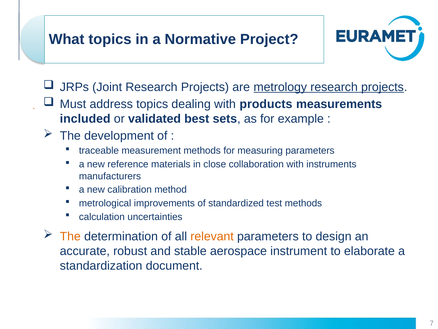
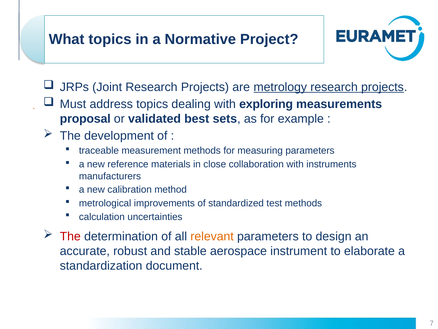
products: products -> exploring (266, 104)
included: included -> proposal (85, 119)
The colour: orange -> red (70, 236)
